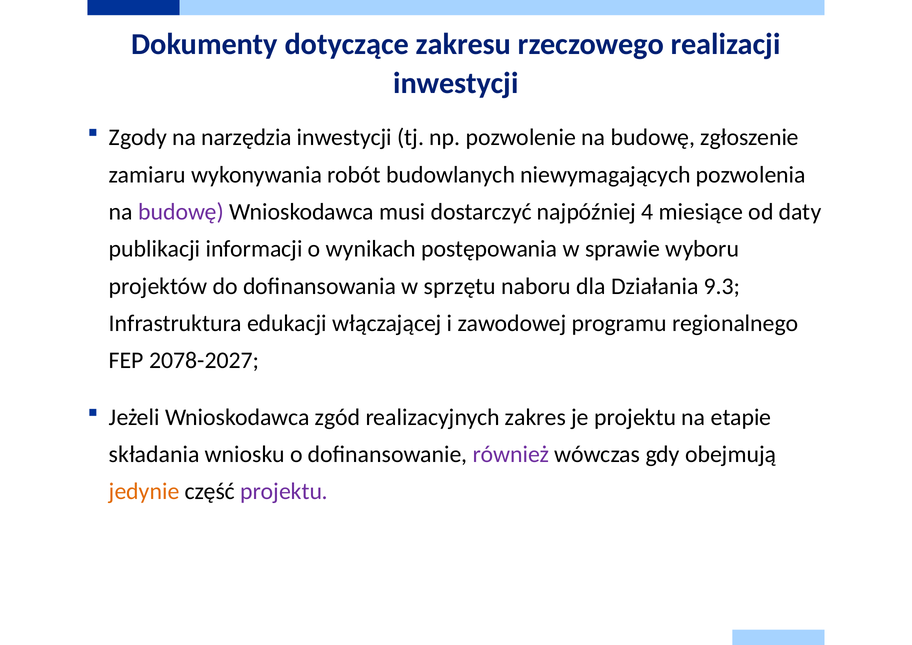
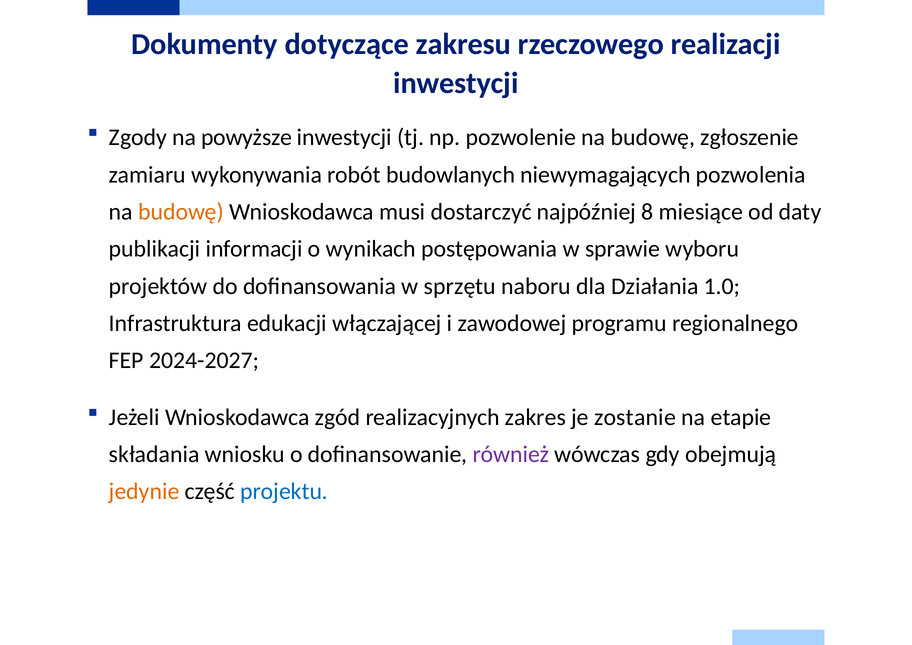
narzędzia: narzędzia -> powyższe (247, 137)
budowę colour: purple -> orange (181, 212)
4: 4 -> 8 (647, 212)
9.3: 9.3 -> 1.0 (722, 286)
2078-2027: 2078-2027 -> 2024-2027 (204, 360)
je projektu: projektu -> zostanie (635, 417)
projektu colour: purple -> blue (284, 491)
